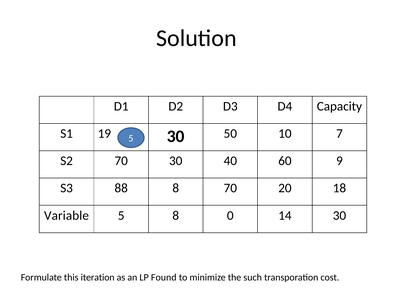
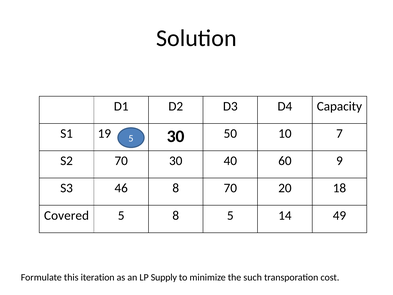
88: 88 -> 46 (121, 188)
Variable: Variable -> Covered (67, 215)
8 0: 0 -> 5 (230, 215)
14 30: 30 -> 49 (339, 215)
Found: Found -> Supply (164, 277)
